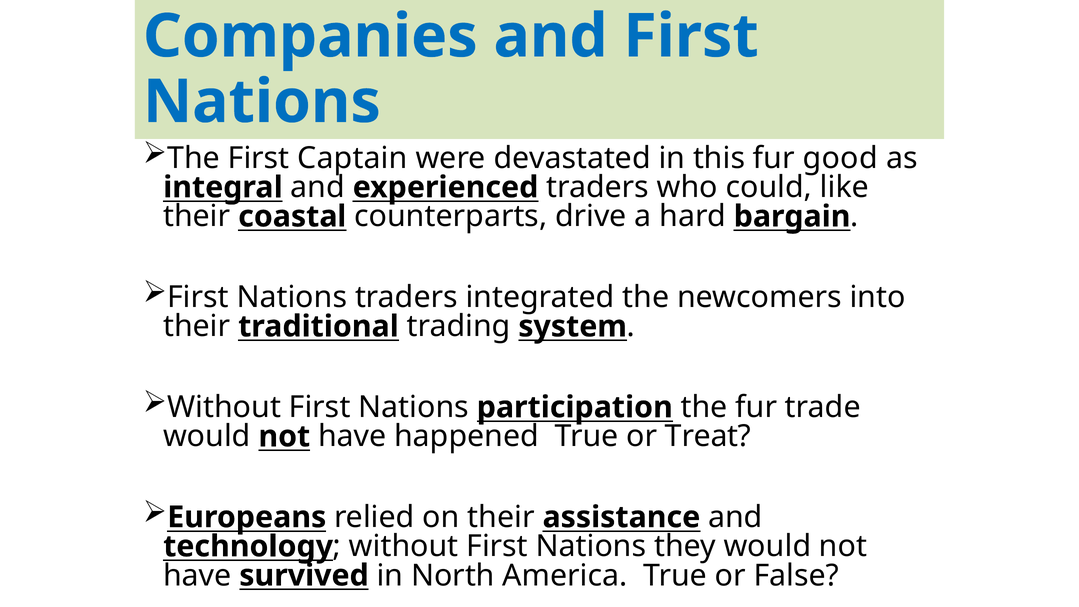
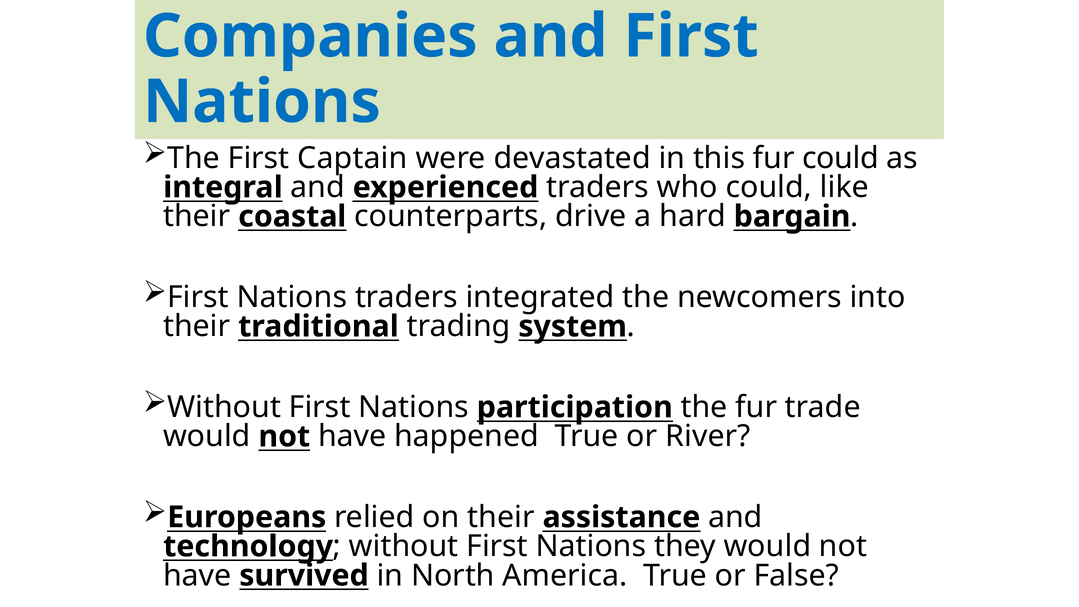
fur good: good -> could (841, 158)
Treat: Treat -> River (708, 436)
